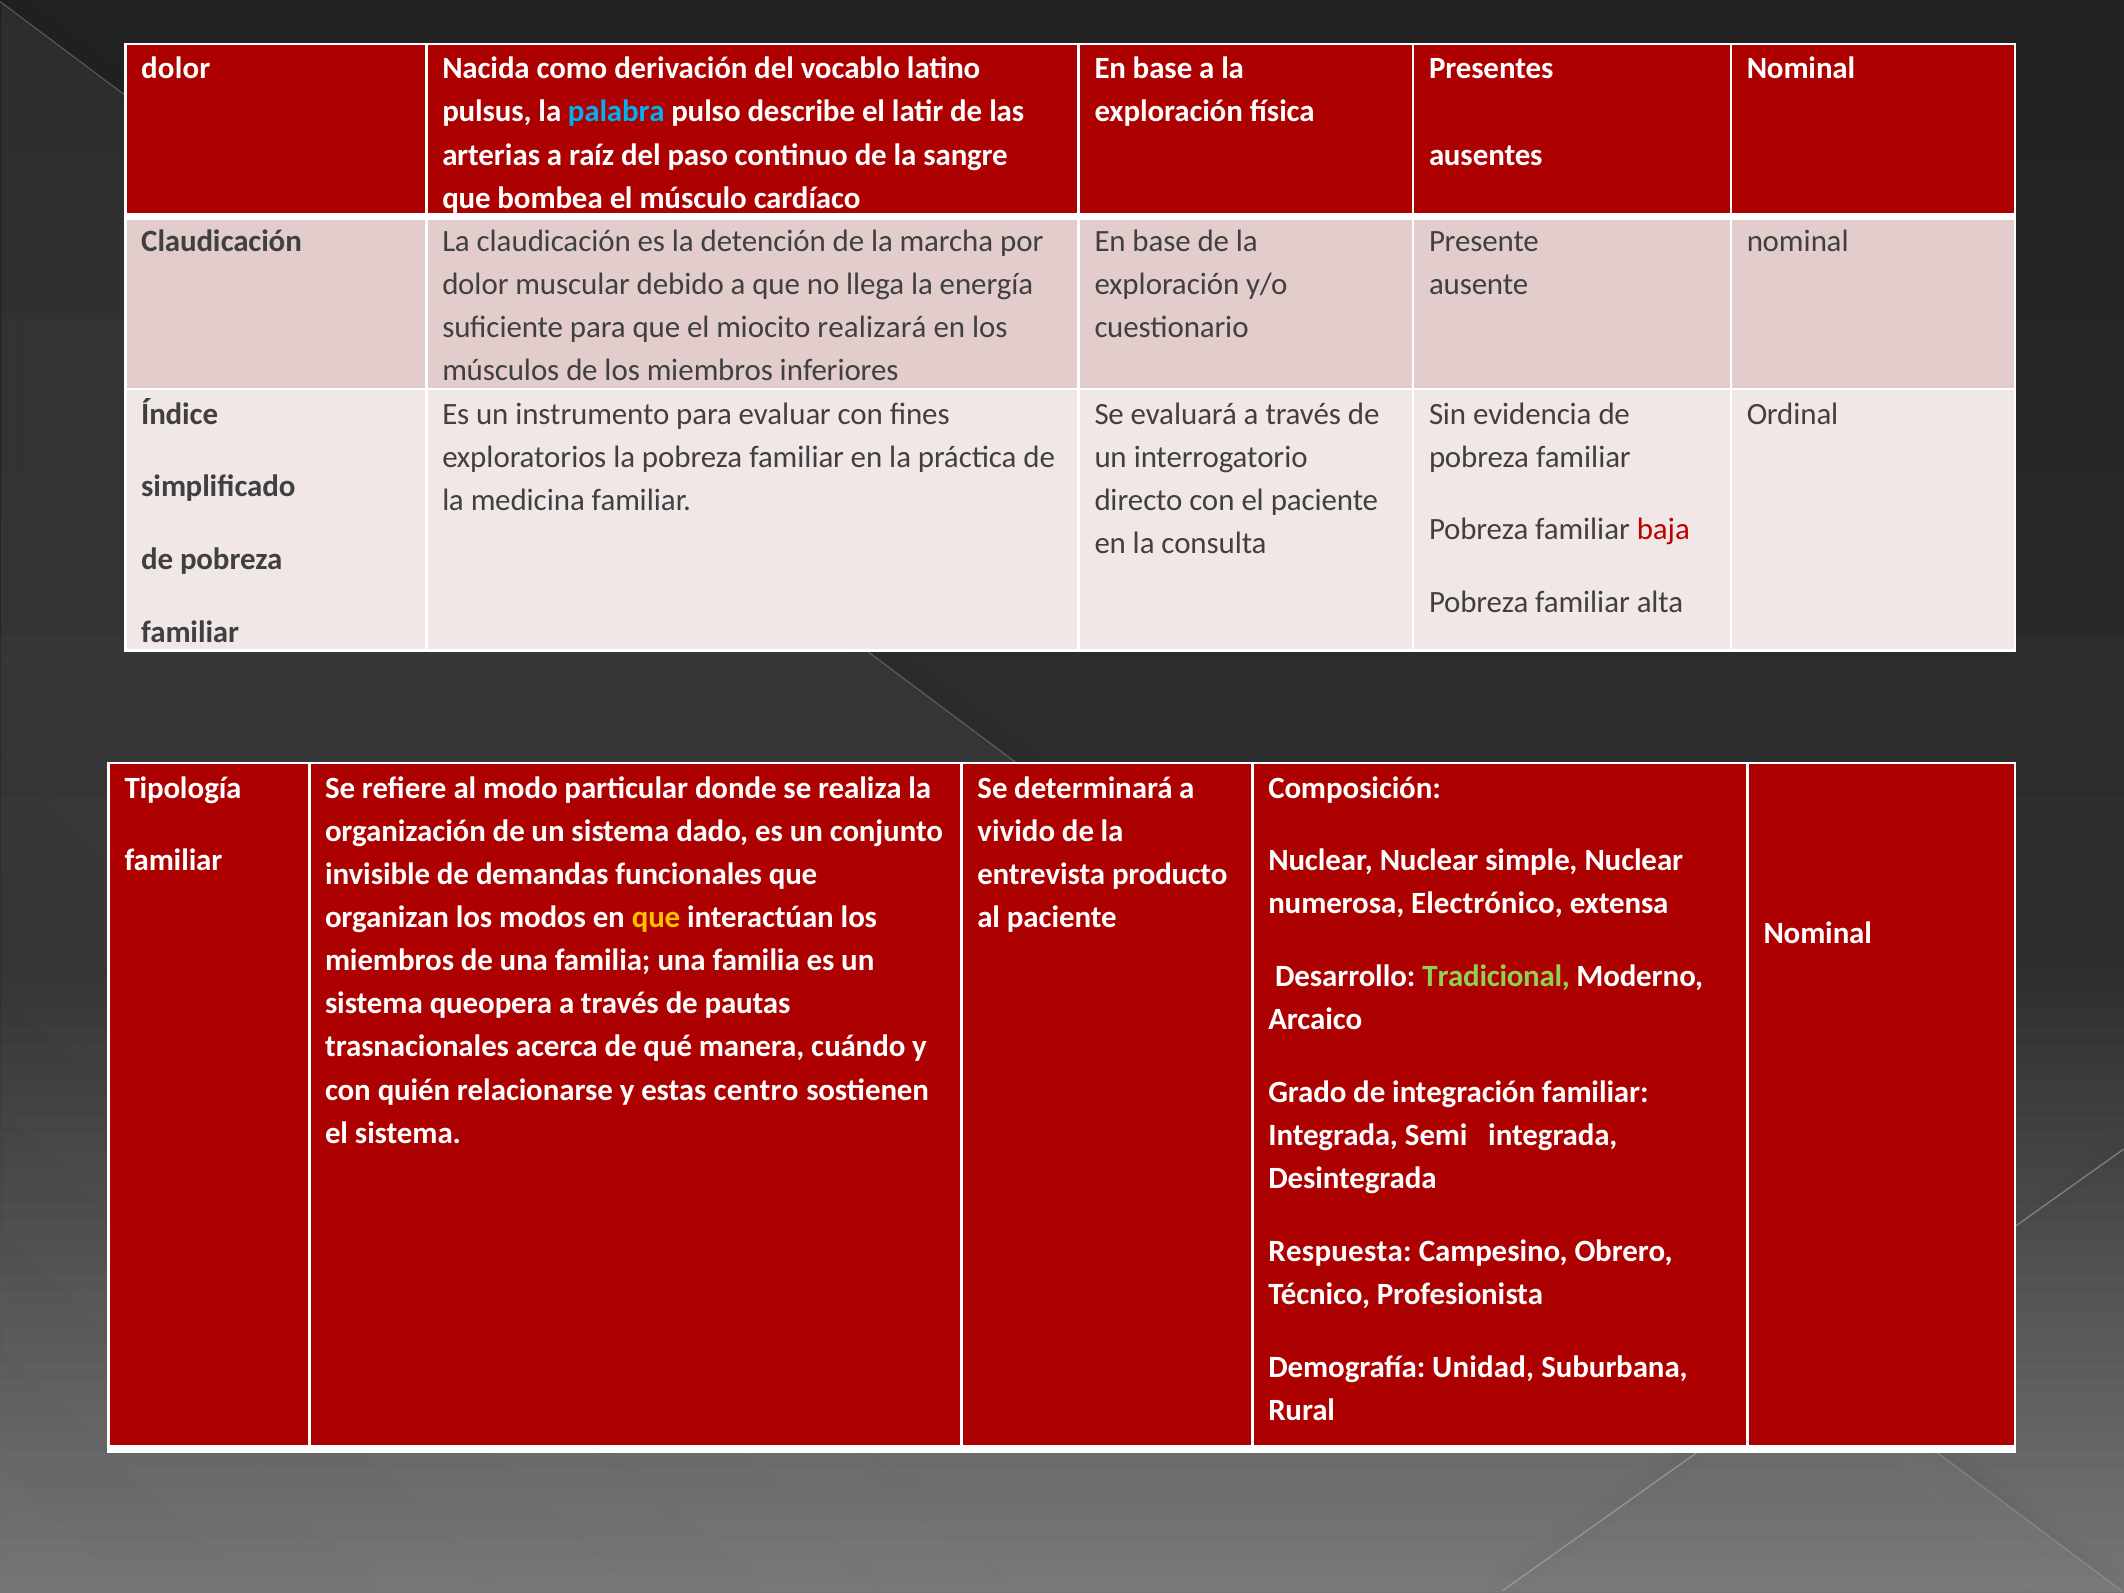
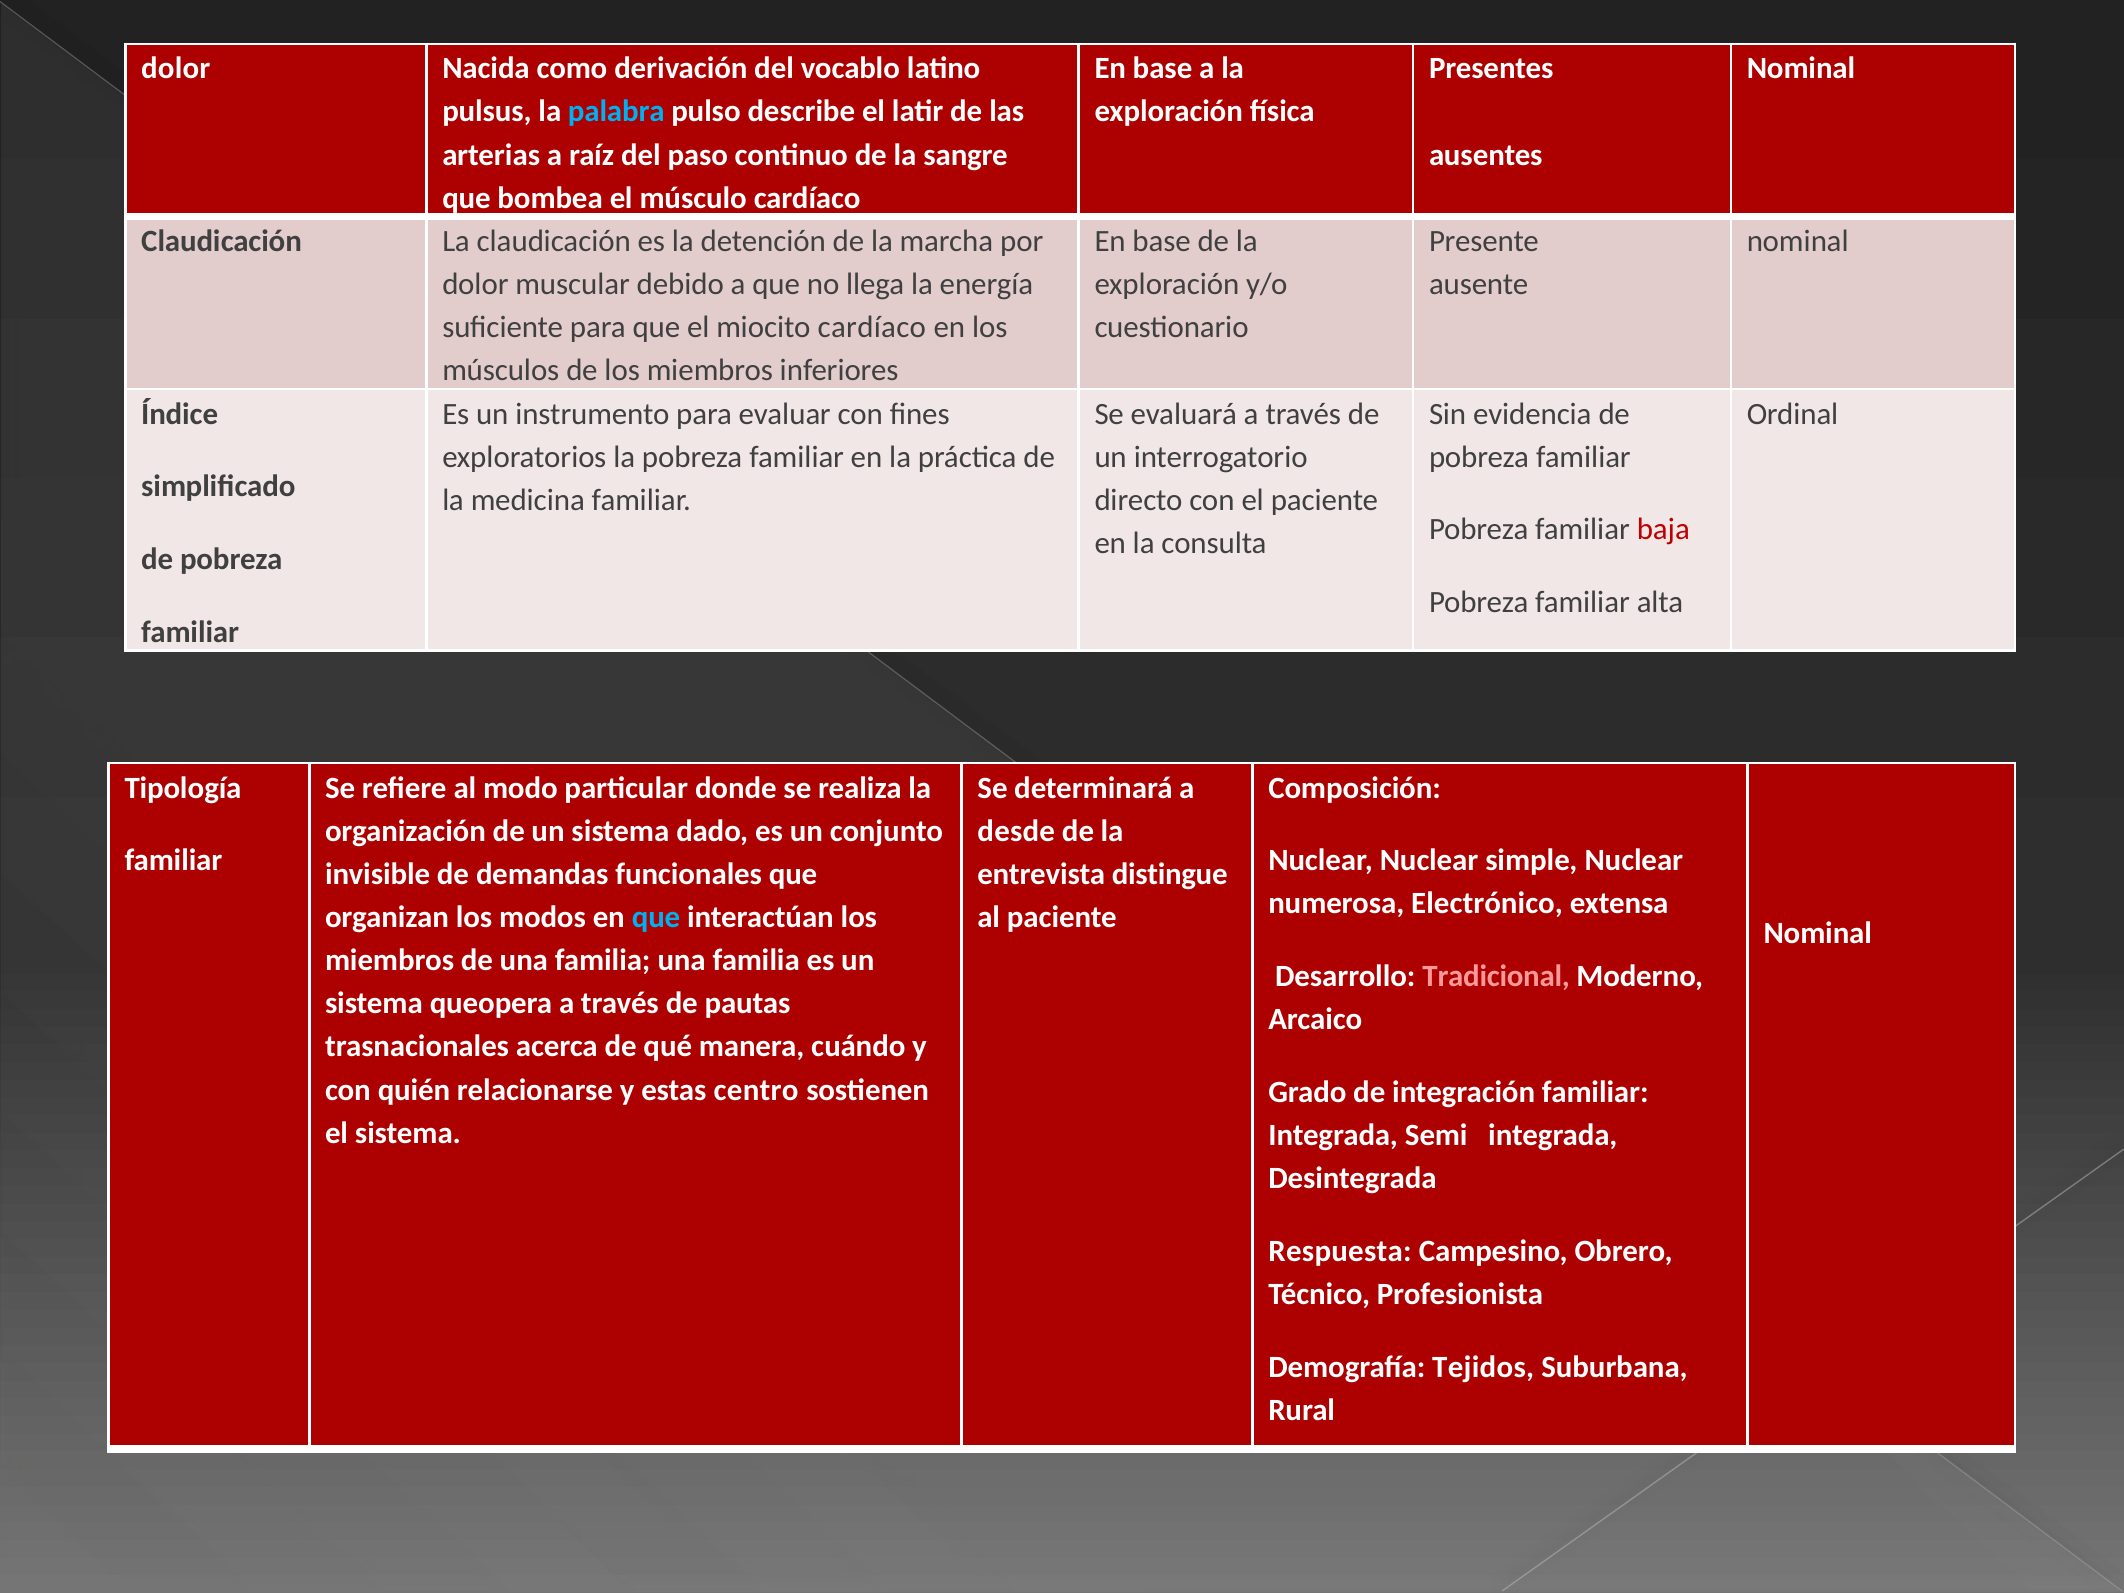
miocito realizará: realizará -> cardíaco (872, 328)
vivido: vivido -> desde (1016, 831)
producto: producto -> distingue (1170, 874)
que colour: yellow -> light blue (656, 917)
Tradicional colour: light green -> pink (1496, 976)
Unidad: Unidad -> Tejidos (1483, 1367)
